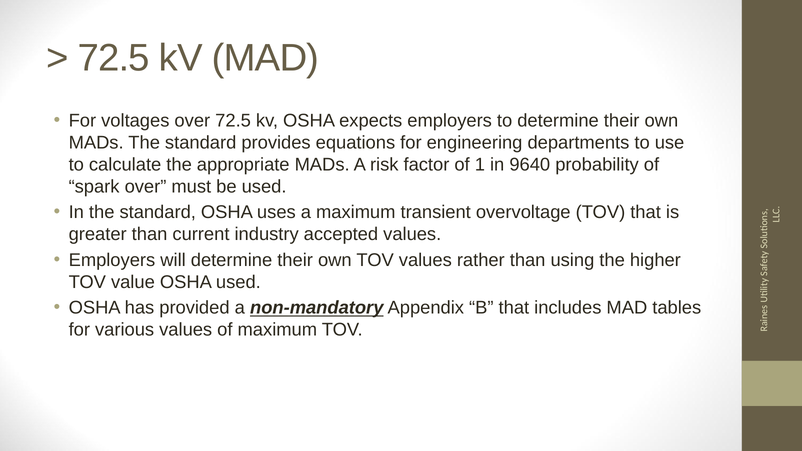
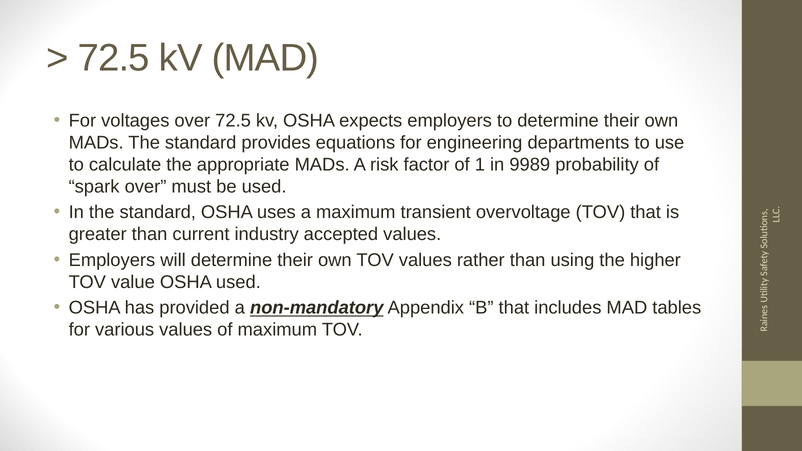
9640: 9640 -> 9989 (530, 165)
